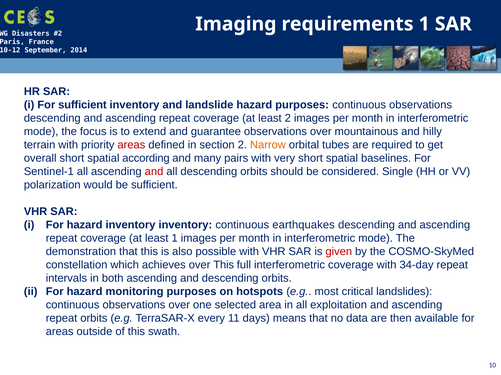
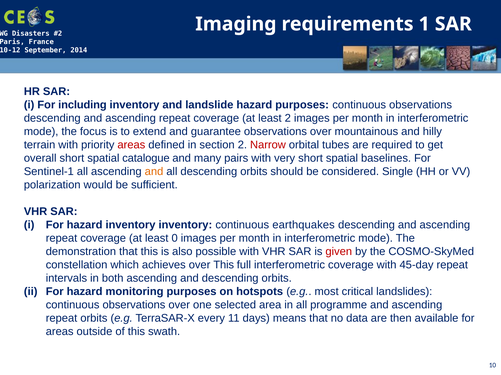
For sufficient: sufficient -> including (82, 105)
Narrow colour: orange -> red (268, 145)
according: according -> catalogue (146, 159)
and colour: red -> orange (154, 172)
least 1: 1 -> 0 (175, 239)
34-day: 34-day -> 45-day (417, 265)
exploitation: exploitation -> programme (339, 305)
